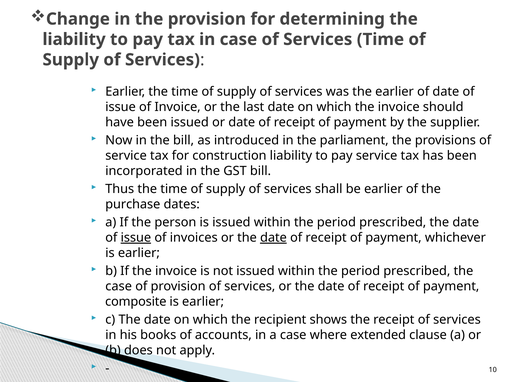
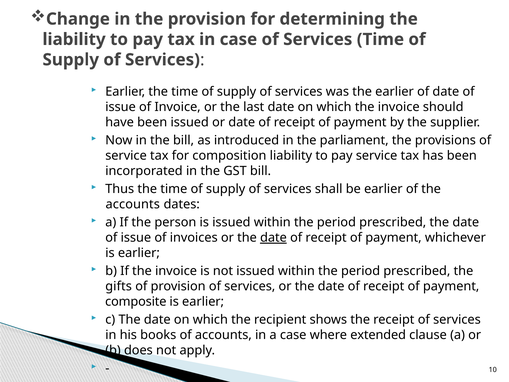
construction: construction -> composition (229, 156)
purchase: purchase -> accounts (133, 204)
issue underline: present -> none (136, 238)
case: case -> gifts (119, 286)
